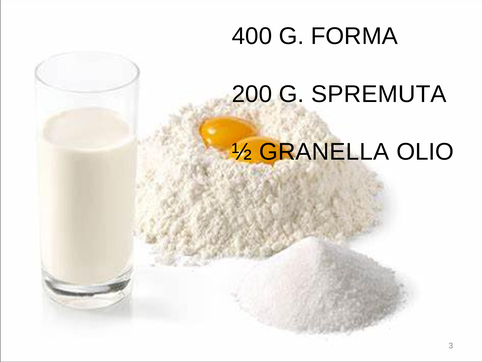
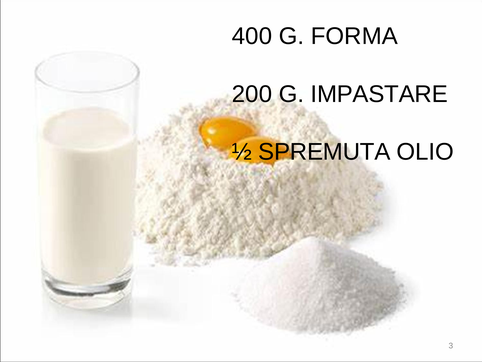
SPREMUTA: SPREMUTA -> IMPASTARE (379, 94)
GRANELLA: GRANELLA -> SPREMUTA (324, 152)
